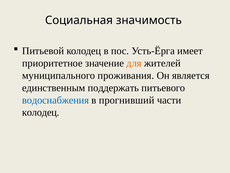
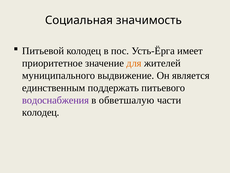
проживания: проживания -> выдвижение (126, 75)
водоснабжения colour: blue -> purple (56, 100)
прогнивший: прогнивший -> обветшалую (127, 100)
